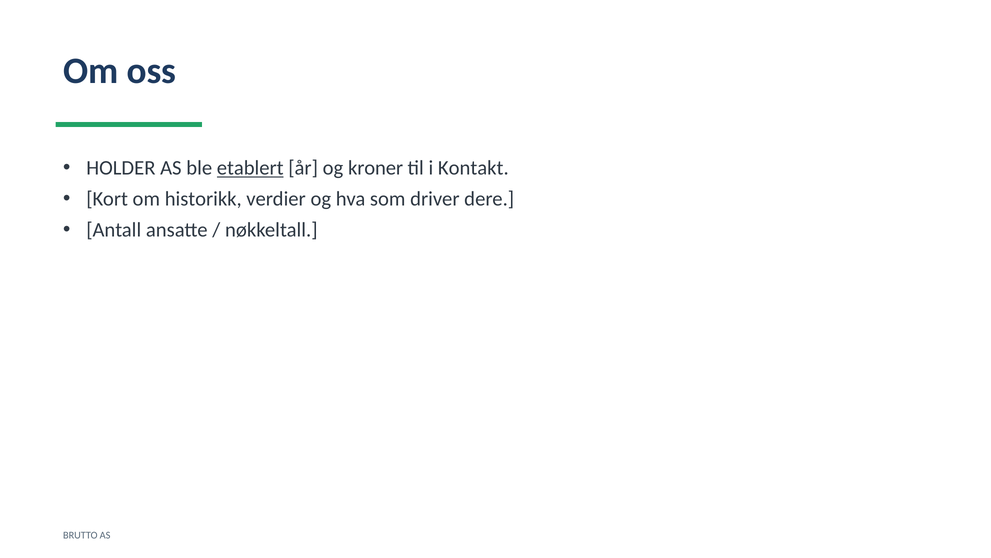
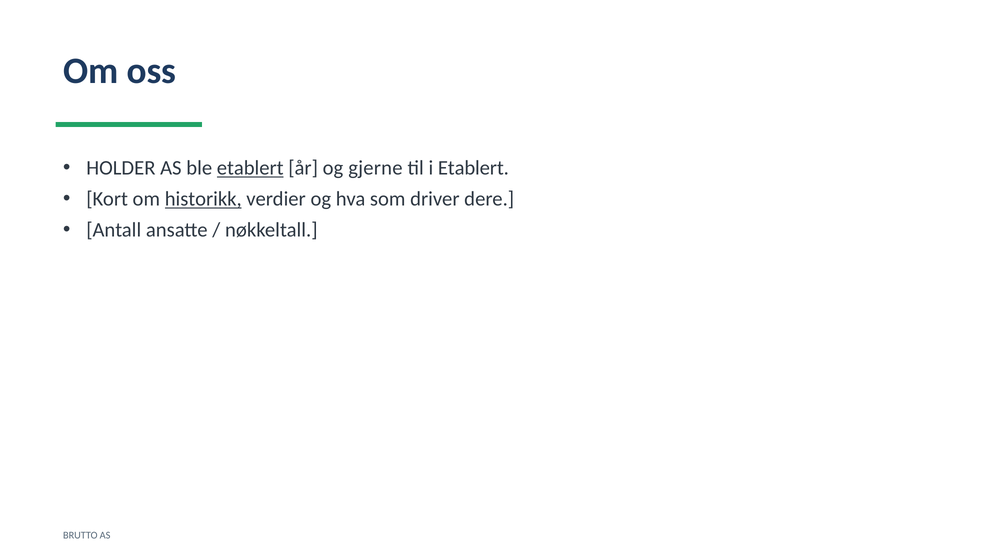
kroner: kroner -> gjerne (375, 168)
i Kontakt: Kontakt -> Etablert (473, 168)
historikk underline: none -> present (203, 199)
